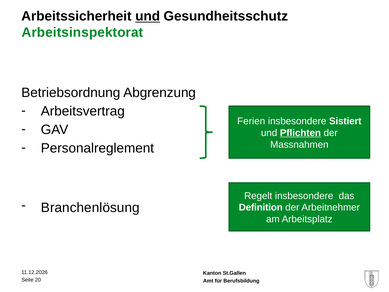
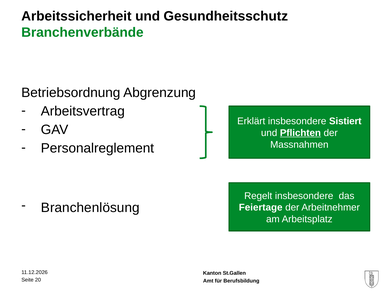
und underline: present -> none (148, 16)
Arbeitsinspektorat: Arbeitsinspektorat -> Branchenverbände (83, 32)
Ferien: Ferien -> Erklärt (251, 121)
Definition: Definition -> Feiertage (261, 207)
